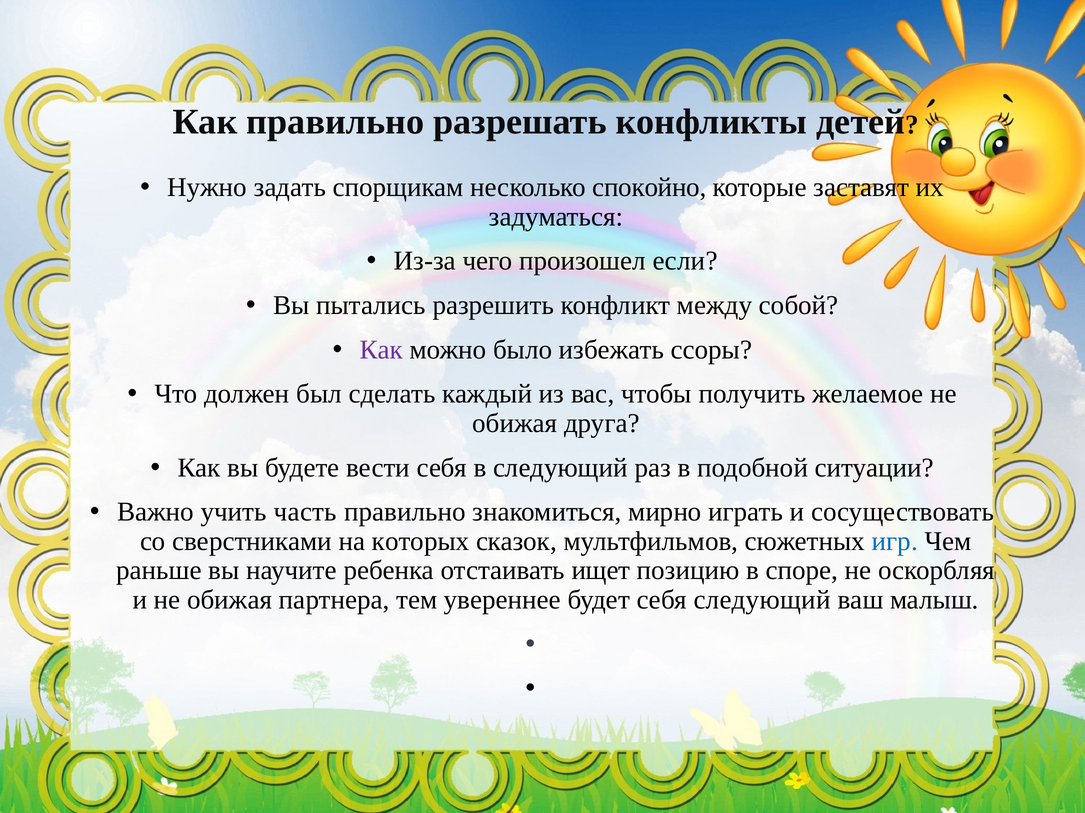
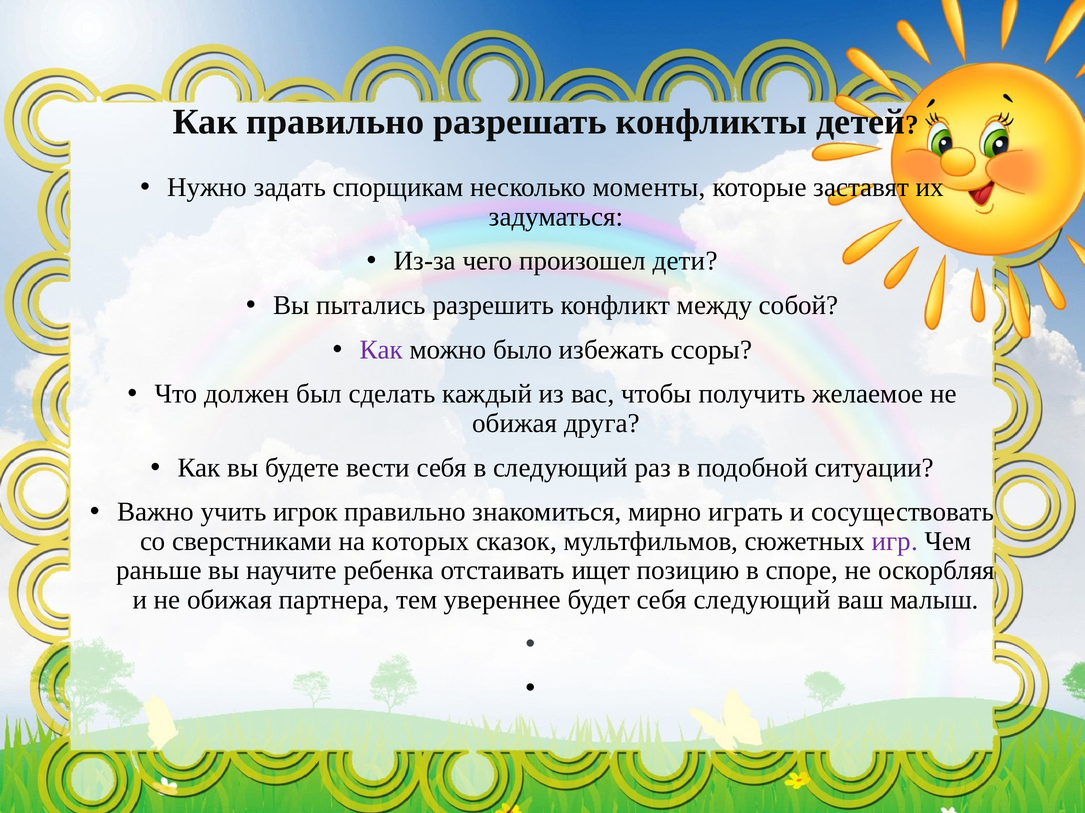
спокойно: спокойно -> моменты (649, 188)
если: если -> дети (685, 261)
часть: часть -> игрок (306, 512)
игр colour: blue -> purple (895, 542)
